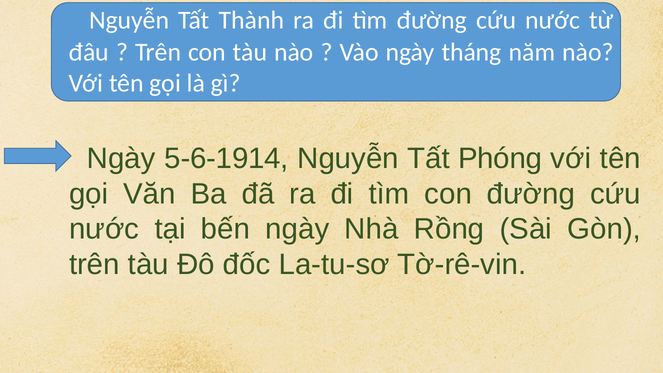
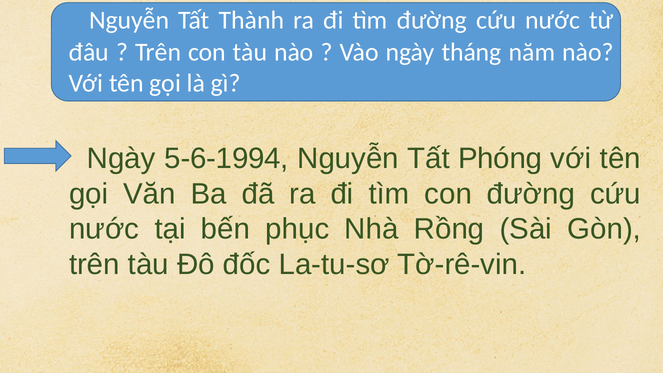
5-6-1914: 5-6-1914 -> 5-6-1994 (227, 158)
bến ngày: ngày -> phục (297, 229)
